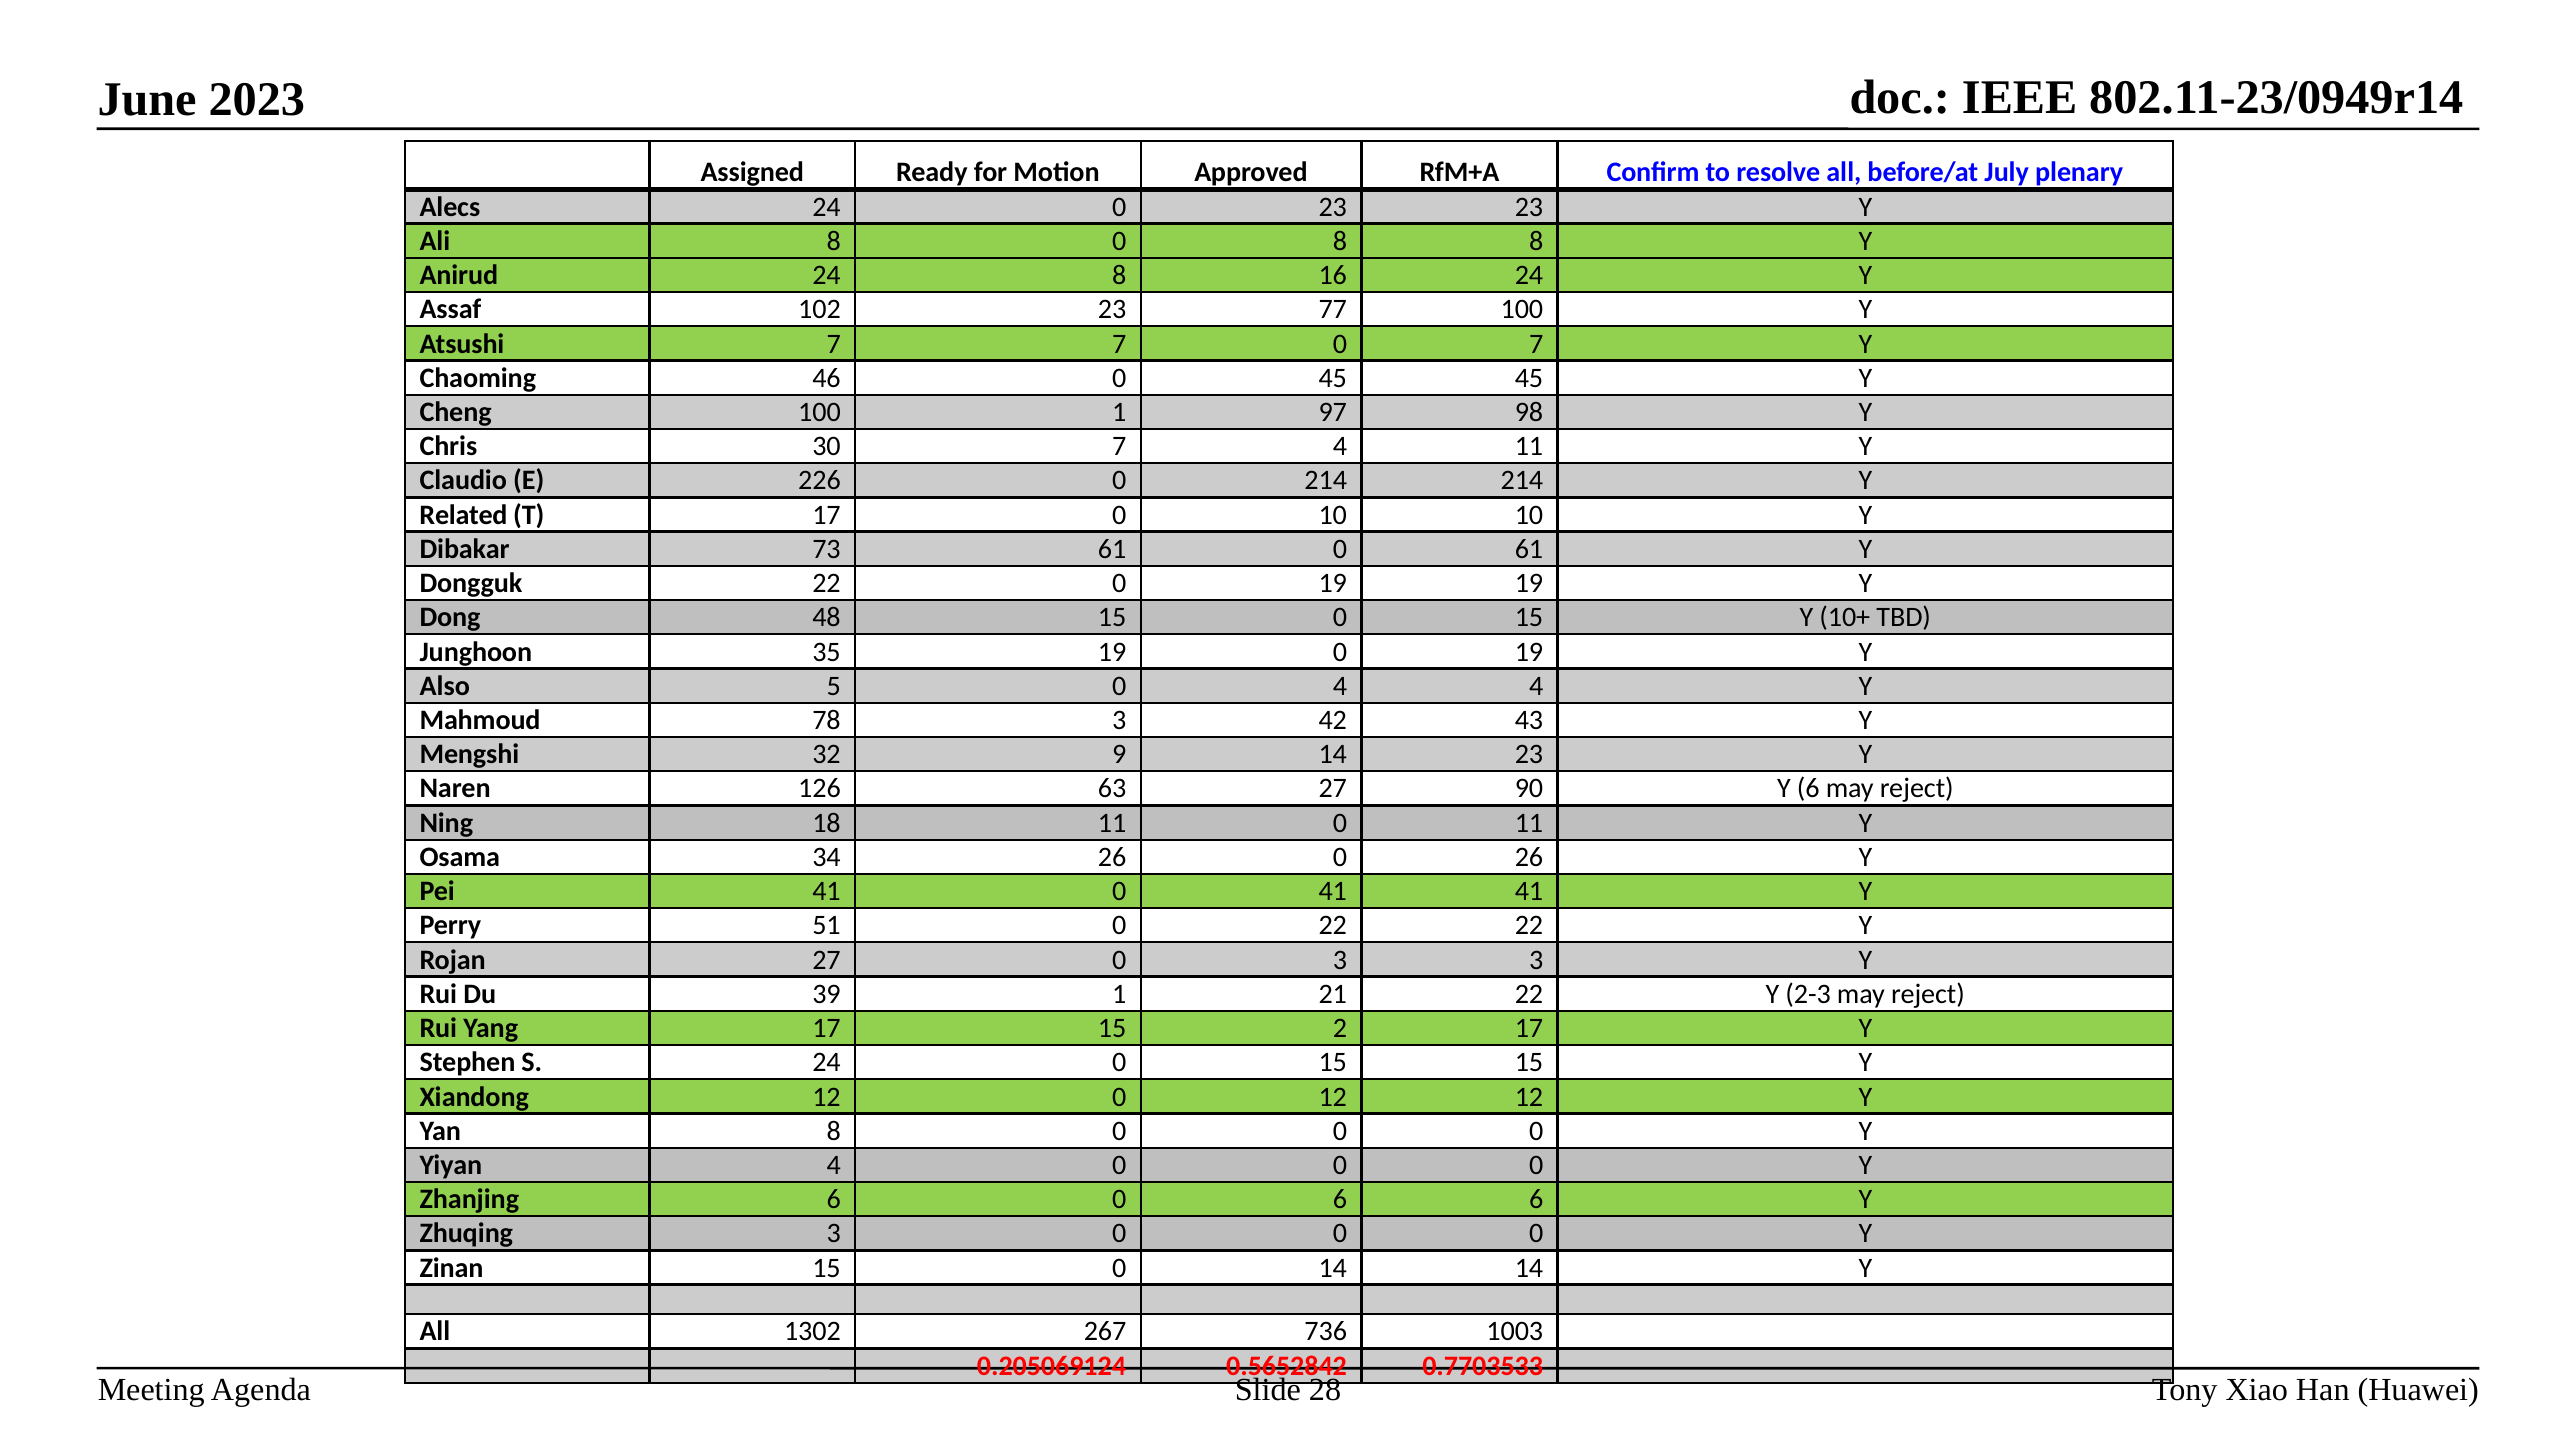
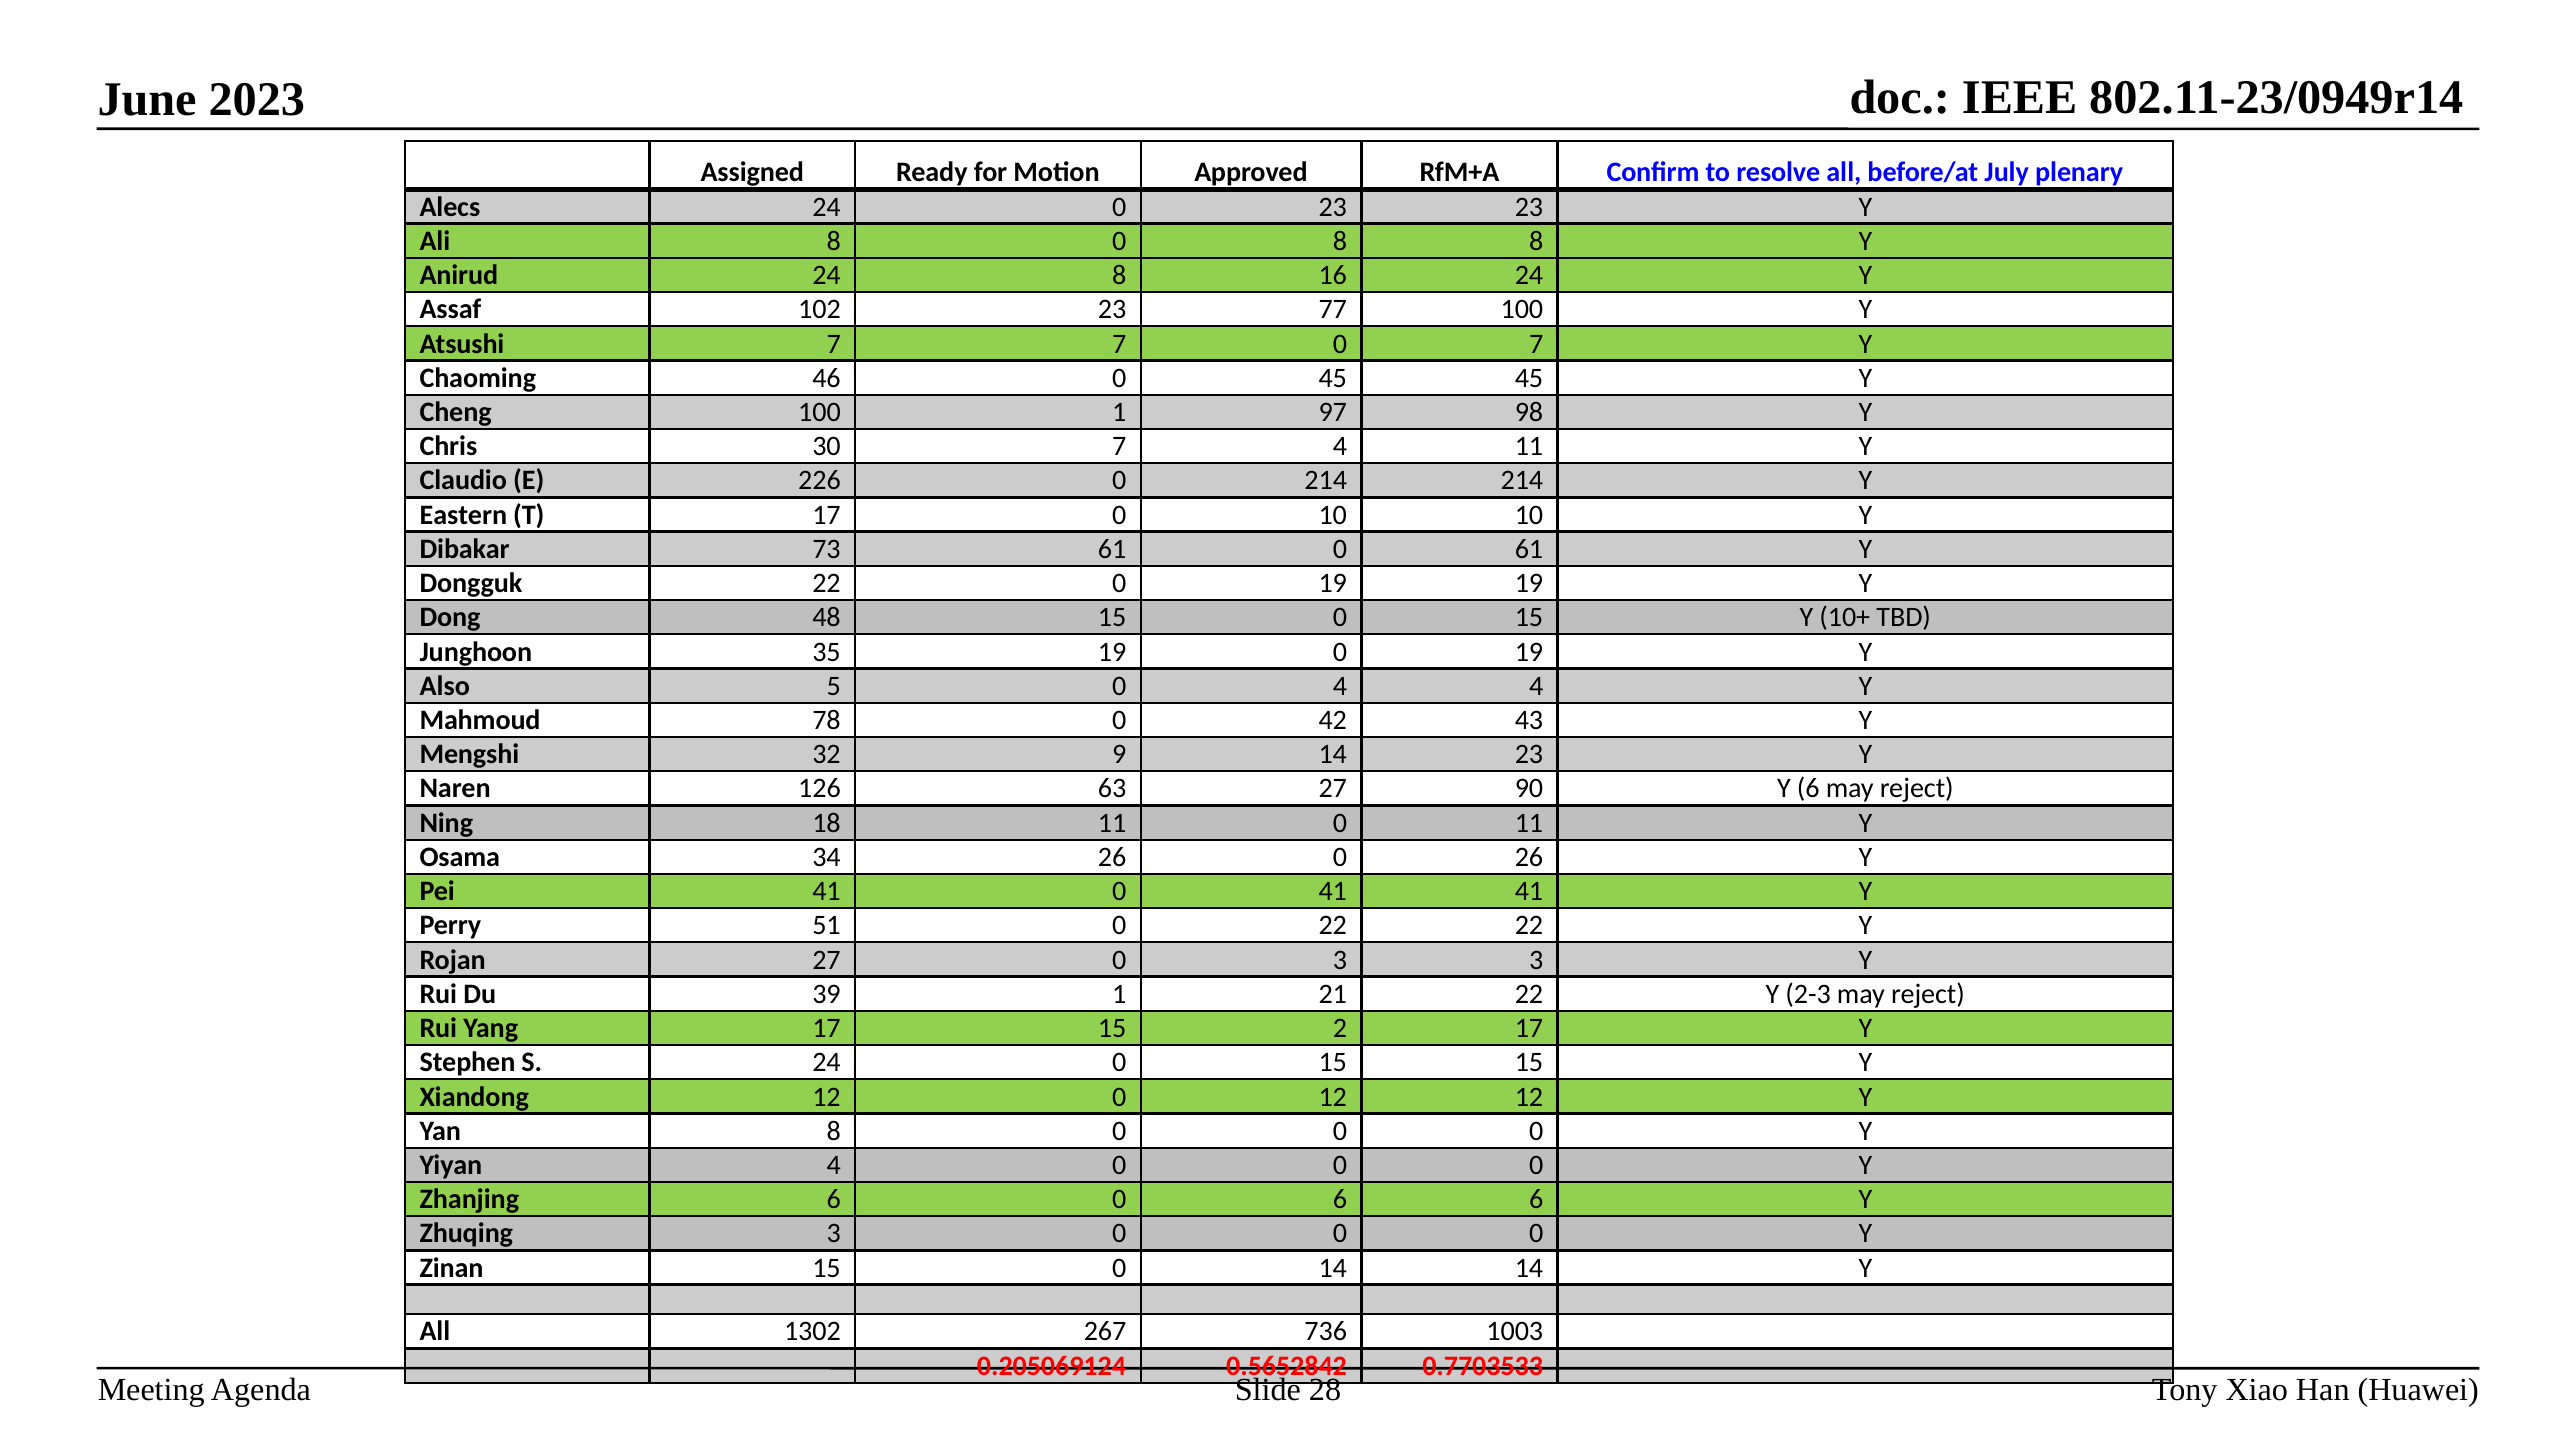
Related: Related -> Eastern (463, 515)
78 3: 3 -> 0 (1119, 720)
